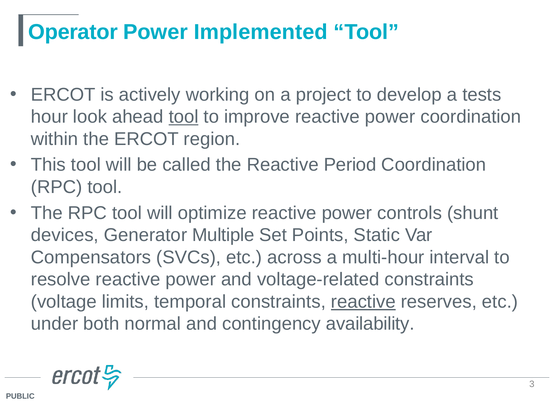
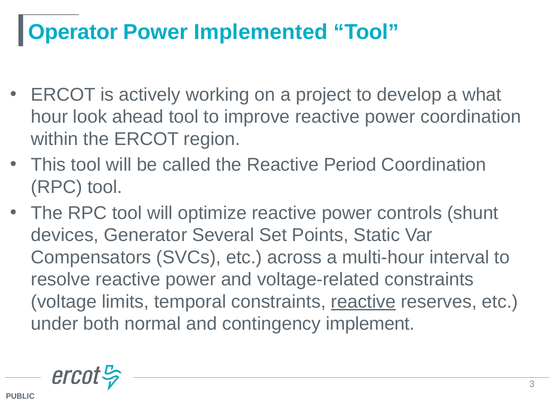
tests: tests -> what (482, 95)
tool underline: present -> none (184, 117)
Multiple: Multiple -> Several (223, 235)
availability: availability -> implement (370, 324)
